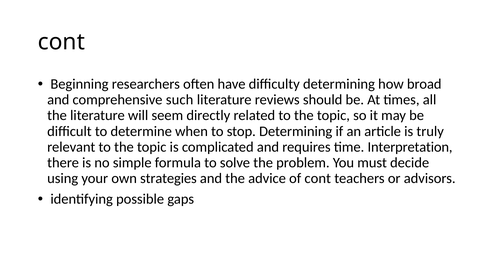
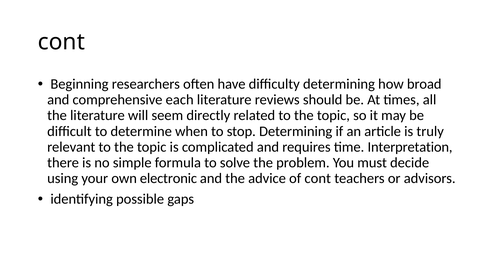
such: such -> each (180, 100)
strategies: strategies -> electronic (168, 178)
